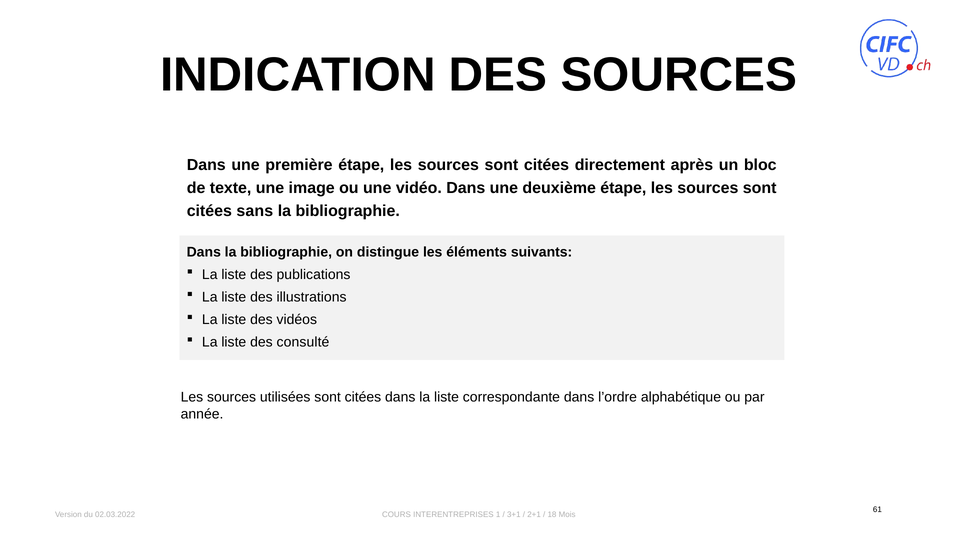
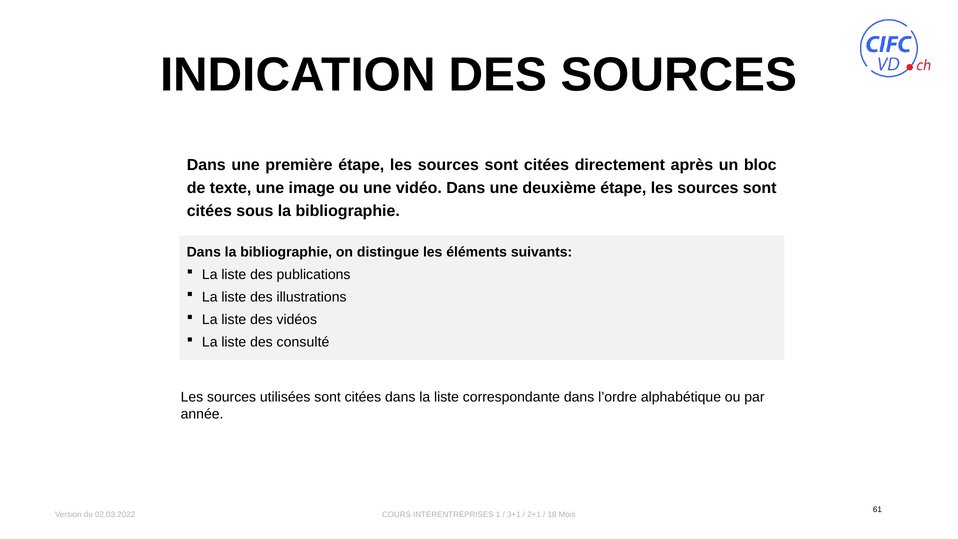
sans: sans -> sous (255, 211)
